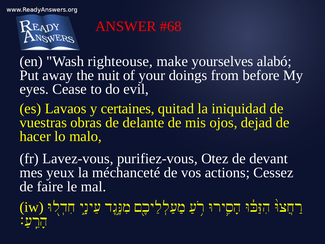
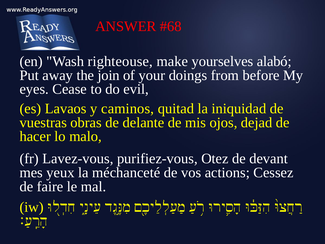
nuit: nuit -> join (109, 75)
certaines: certaines -> caminos (128, 108)
